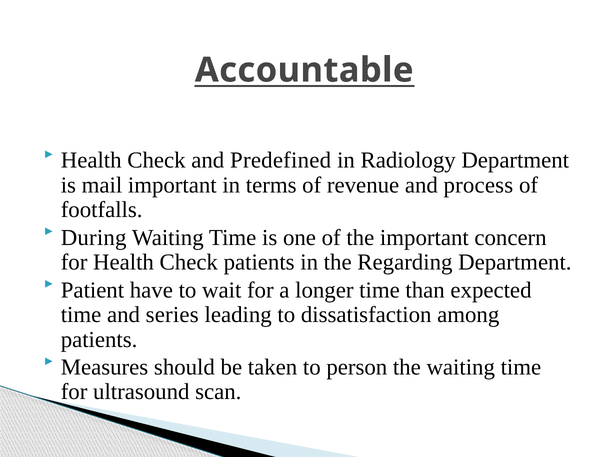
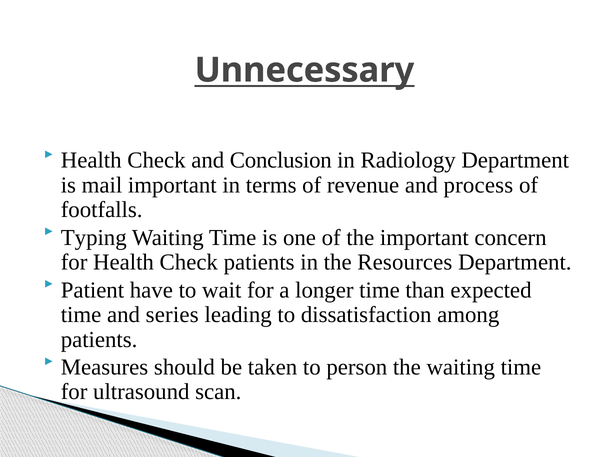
Accountable: Accountable -> Unnecessary (304, 70)
Predefined: Predefined -> Conclusion (281, 160)
During: During -> Typing (94, 237)
Regarding: Regarding -> Resources (405, 262)
